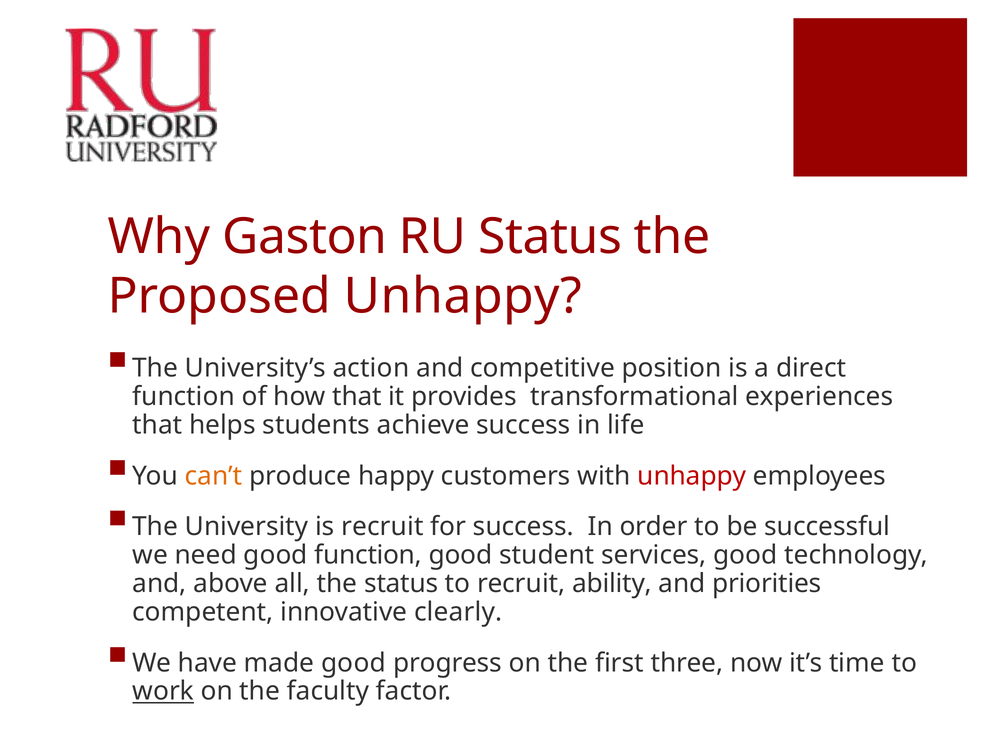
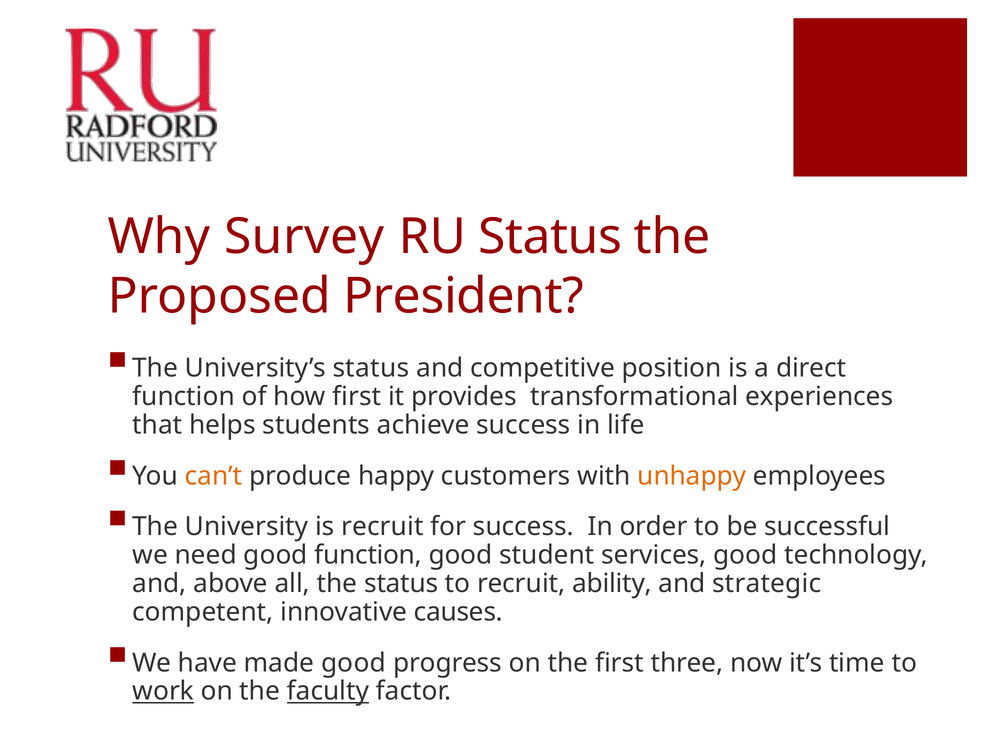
Gaston: Gaston -> Survey (304, 237)
Proposed Unhappy: Unhappy -> President (463, 297)
University’s action: action -> status (371, 368)
how that: that -> first (357, 397)
unhappy colour: red -> orange (692, 476)
priorities: priorities -> strategic (767, 584)
clearly: clearly -> causes (458, 612)
faculty underline: none -> present (328, 692)
